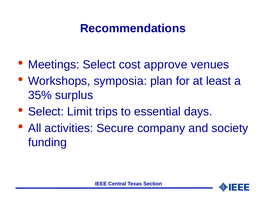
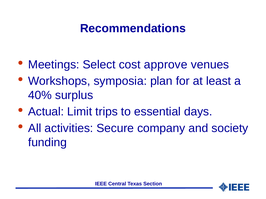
35%: 35% -> 40% (40, 95)
Select: Select -> Actual (46, 112)
